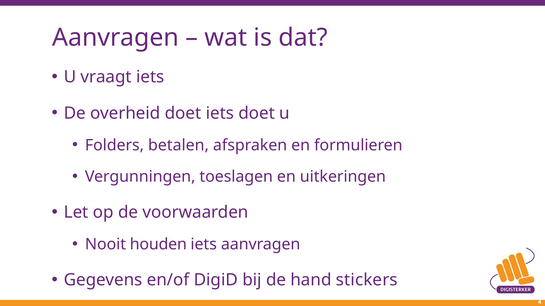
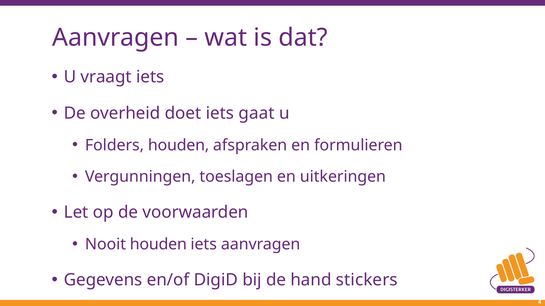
iets doet: doet -> gaat (257, 113)
Folders betalen: betalen -> houden (179, 146)
